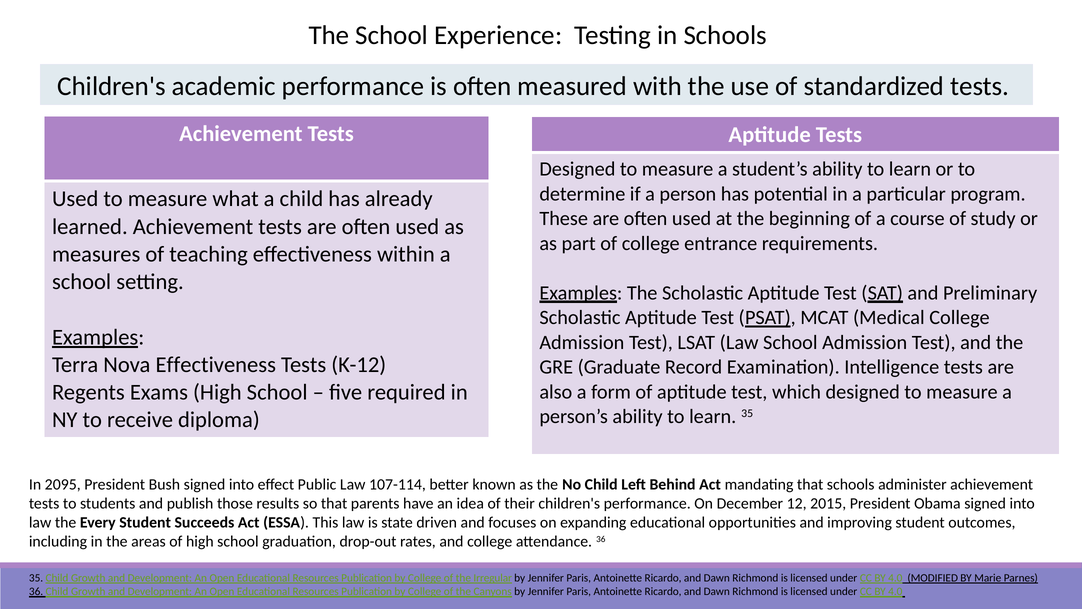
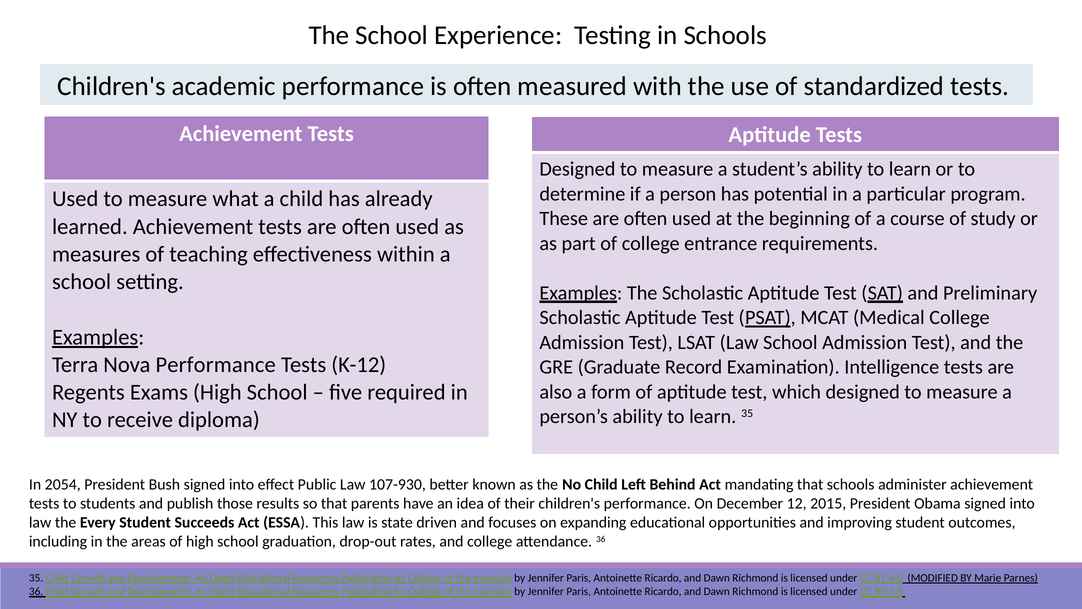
Nova Effectiveness: Effectiveness -> Performance (216, 365)
2095: 2095 -> 2054 (63, 484)
107-114: 107-114 -> 107-930 (397, 484)
